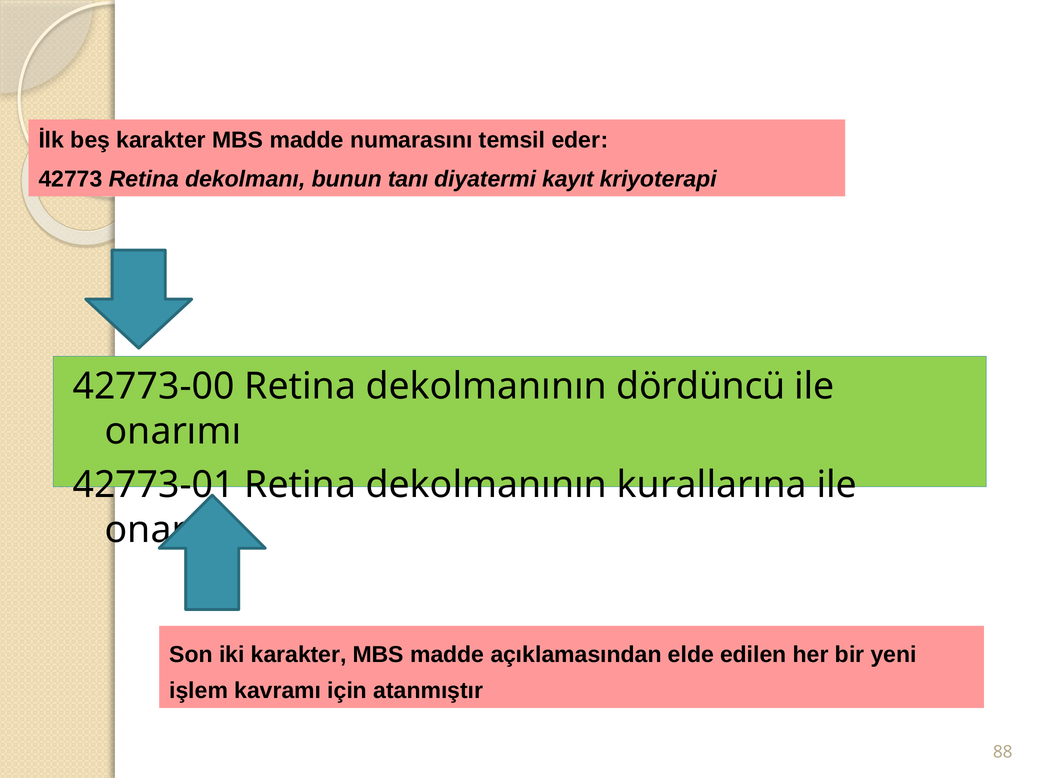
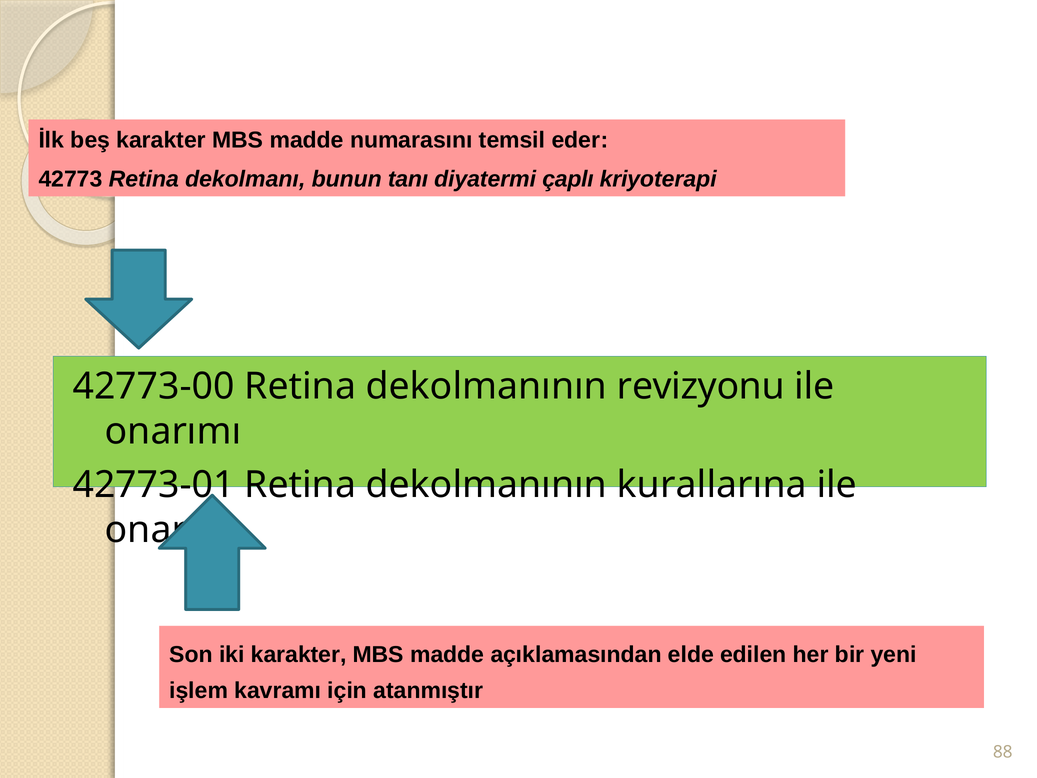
kayıt: kayıt -> çaplı (568, 179)
dördüncü: dördüncü -> revizyonu (701, 386)
